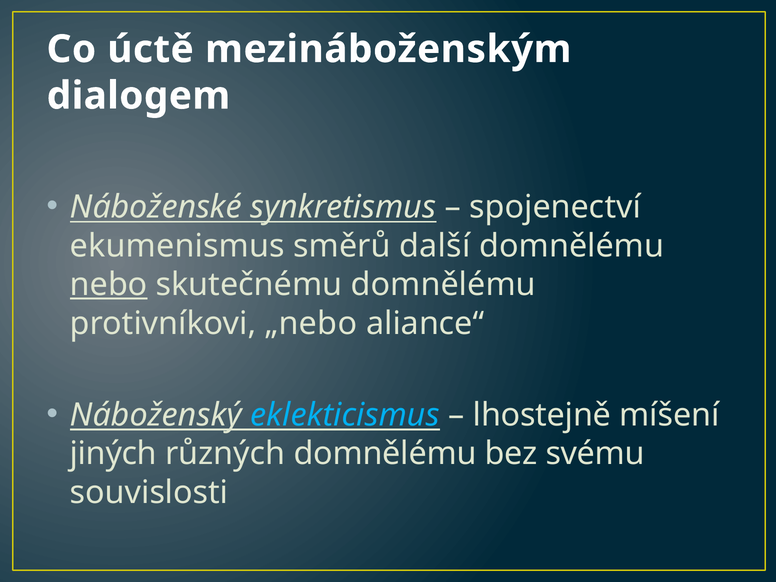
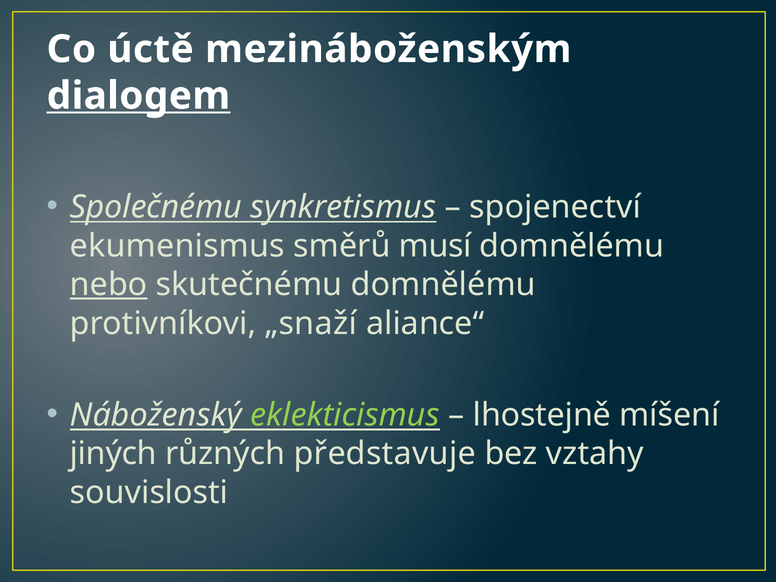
dialogem underline: none -> present (138, 96)
Náboženské: Náboženské -> Společnému (156, 207)
další: další -> musí (435, 246)
„nebo: „nebo -> „snaží (311, 323)
eklekticismus colour: light blue -> light green (345, 415)
různých domnělému: domnělému -> představuje (385, 454)
svému: svému -> vztahy (595, 454)
